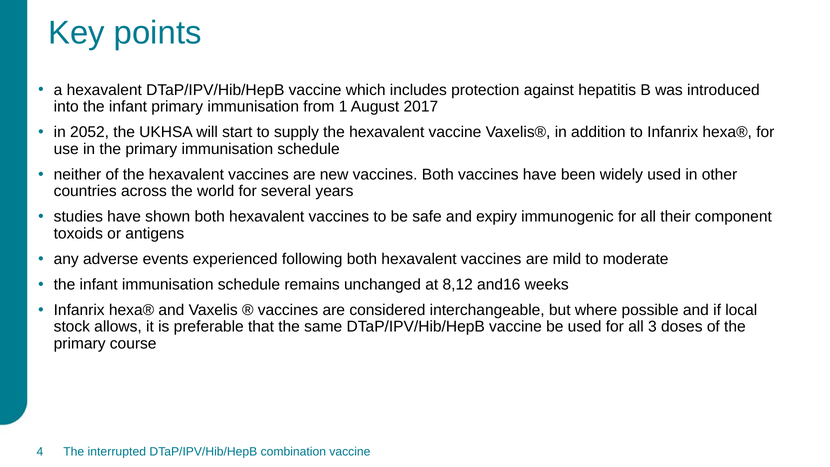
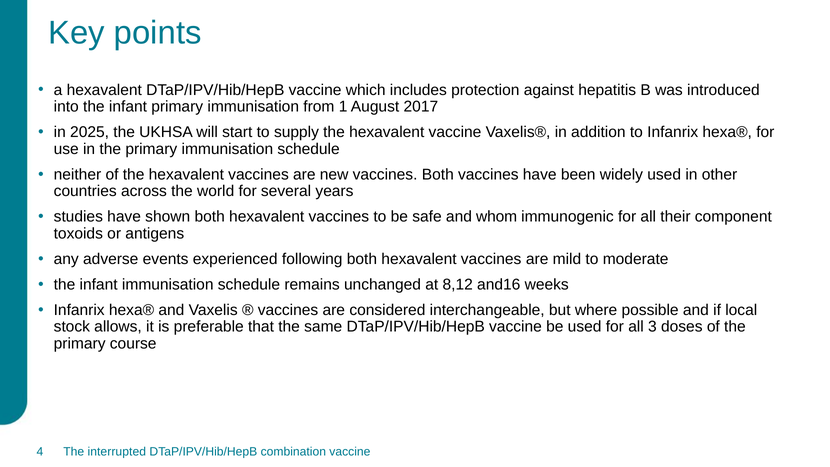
2052: 2052 -> 2025 (90, 132)
expiry: expiry -> whom (497, 217)
